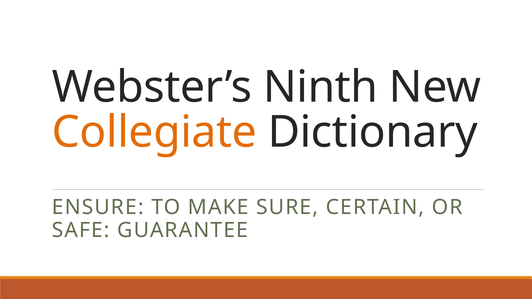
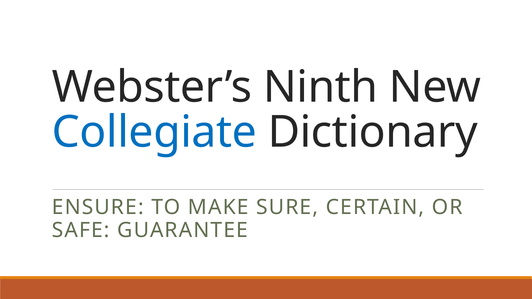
Collegiate colour: orange -> blue (154, 132)
